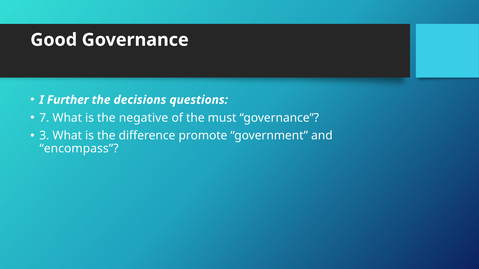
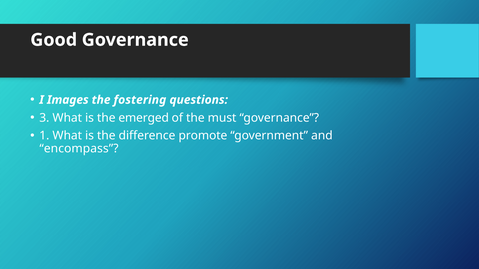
Further: Further -> Images (68, 100)
decisions: decisions -> fostering (140, 100)
7: 7 -> 3 (44, 118)
negative: negative -> emerged (144, 118)
3: 3 -> 1 (44, 136)
